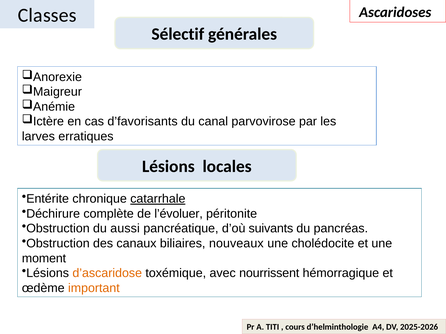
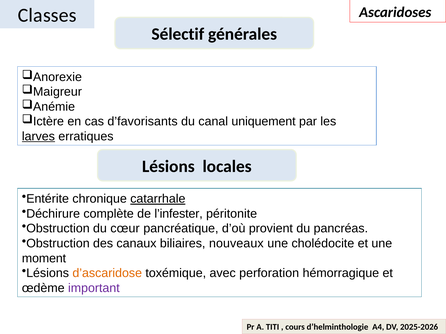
parvovirose: parvovirose -> uniquement (264, 122)
larves underline: none -> present (38, 137)
l’évoluer: l’évoluer -> l’infester (179, 214)
aussi: aussi -> cœur (125, 229)
suivants: suivants -> provient (271, 229)
nourrissent: nourrissent -> perforation (269, 274)
important colour: orange -> purple (94, 288)
